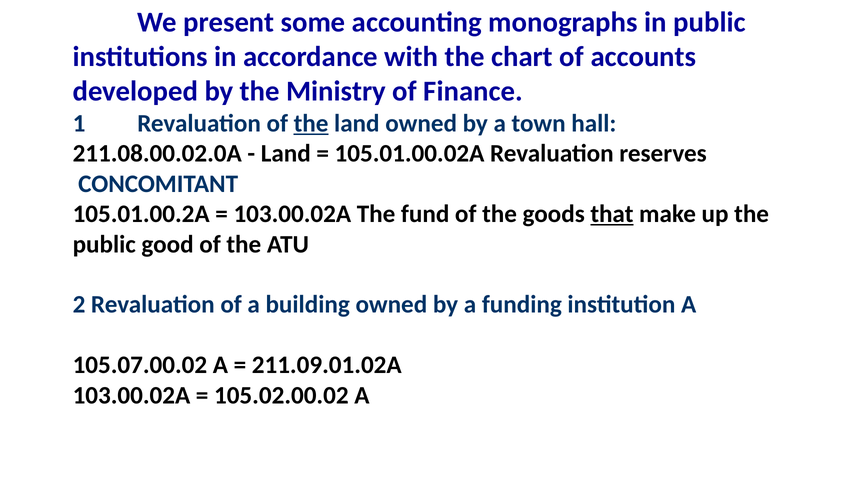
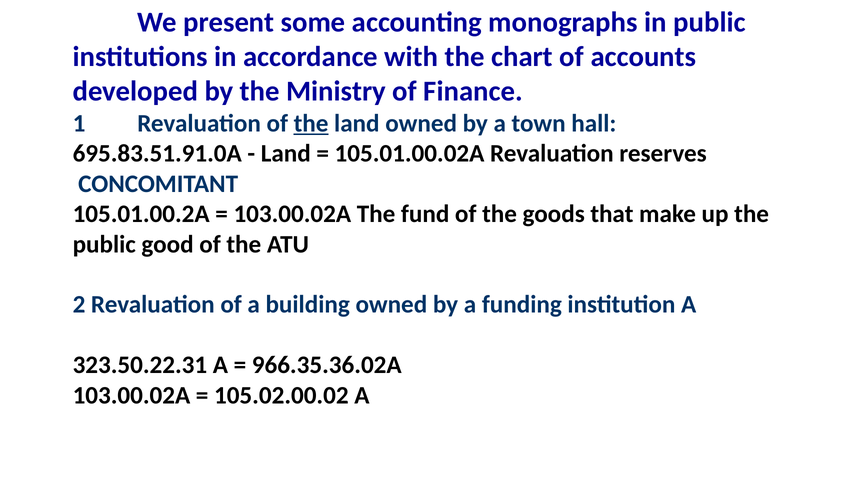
211.08.00.02.0A: 211.08.00.02.0A -> 695.83.51.91.0A (157, 154)
that underline: present -> none (612, 214)
105.07.00.02: 105.07.00.02 -> 323.50.22.31 (140, 365)
211.09.01.02A: 211.09.01.02A -> 966.35.36.02A (327, 365)
